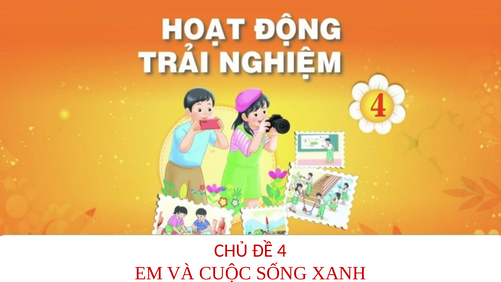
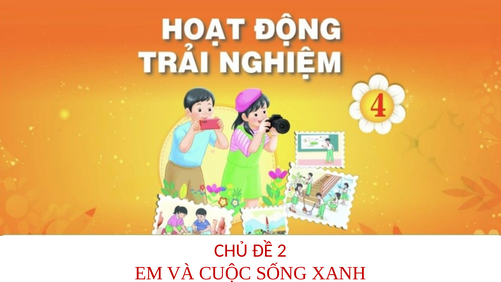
4: 4 -> 2 (282, 250)
